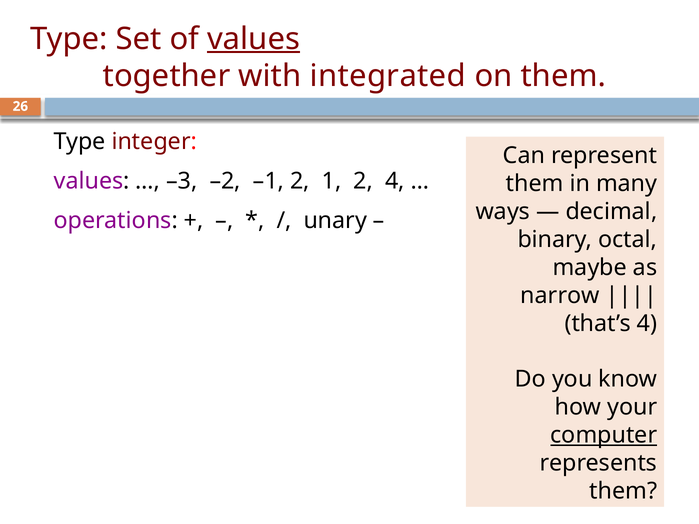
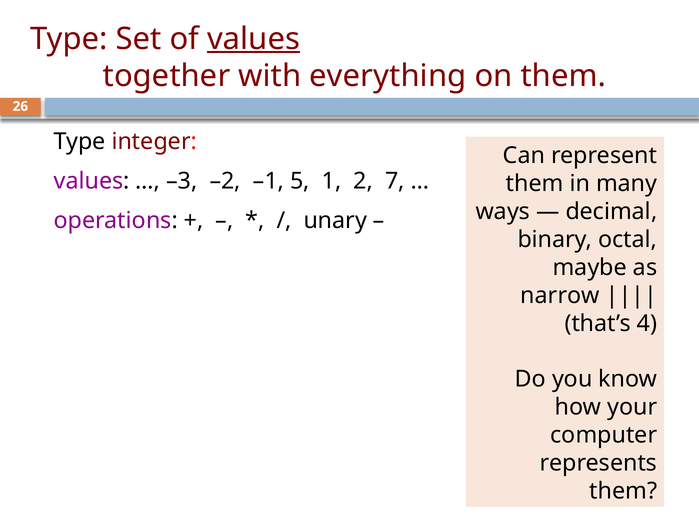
integrated: integrated -> everything (388, 76)
–1 2: 2 -> 5 (300, 181)
2 4: 4 -> 7 (395, 181)
computer underline: present -> none (604, 435)
